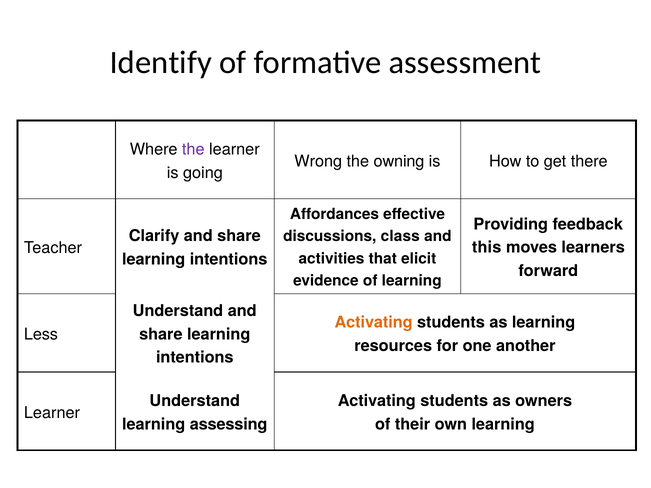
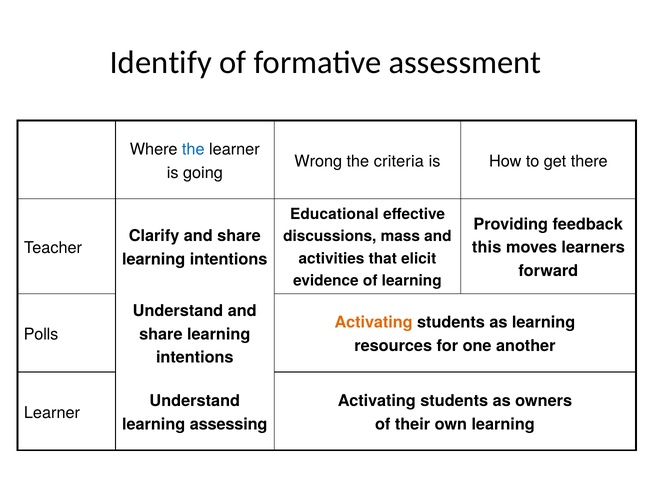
the colour: purple -> blue (193, 150)
owning: owning -> criteria (399, 161)
Affordances: Affordances -> Educational (334, 214)
class: class -> mass (400, 237)
Less: Less -> Polls (41, 335)
